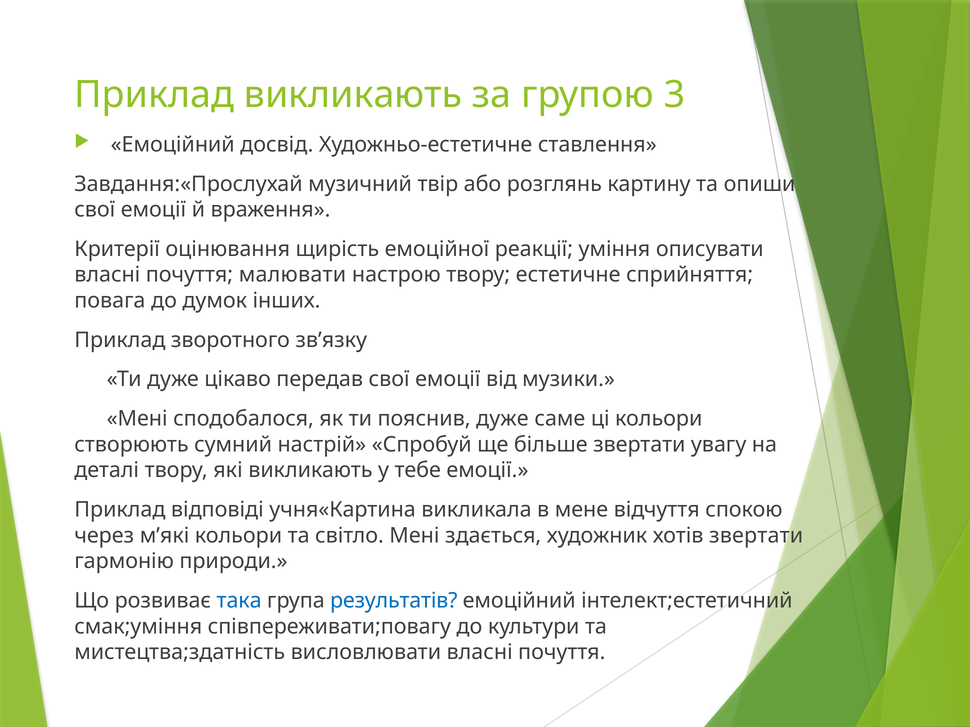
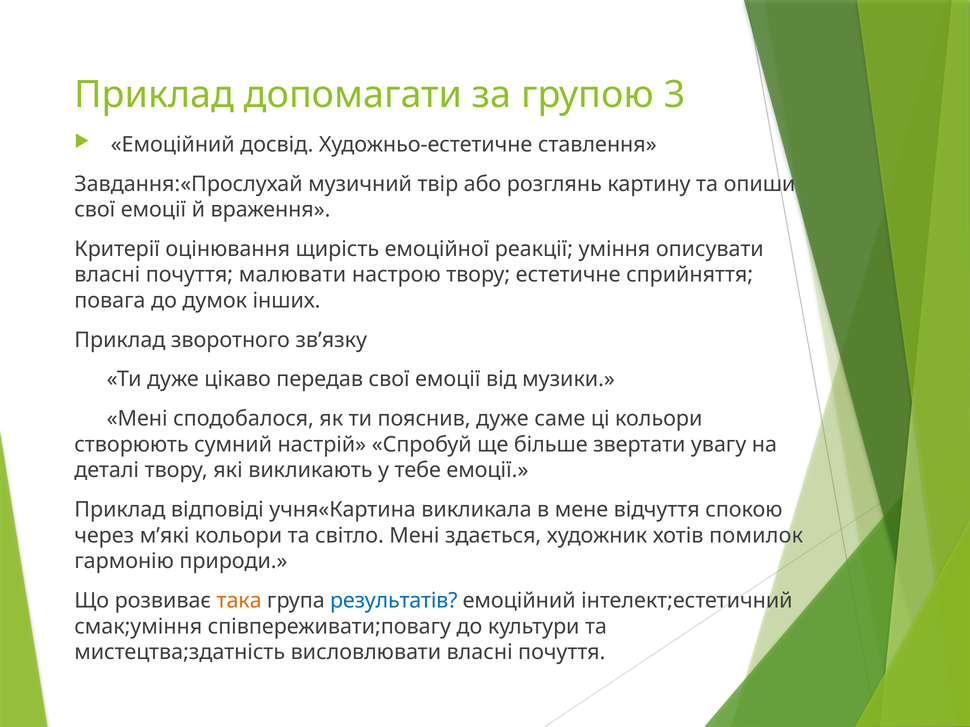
Приклад викликають: викликають -> допомагати (353, 95)
хотів звертати: звертати -> помилок (756, 536)
така colour: blue -> orange (239, 601)
